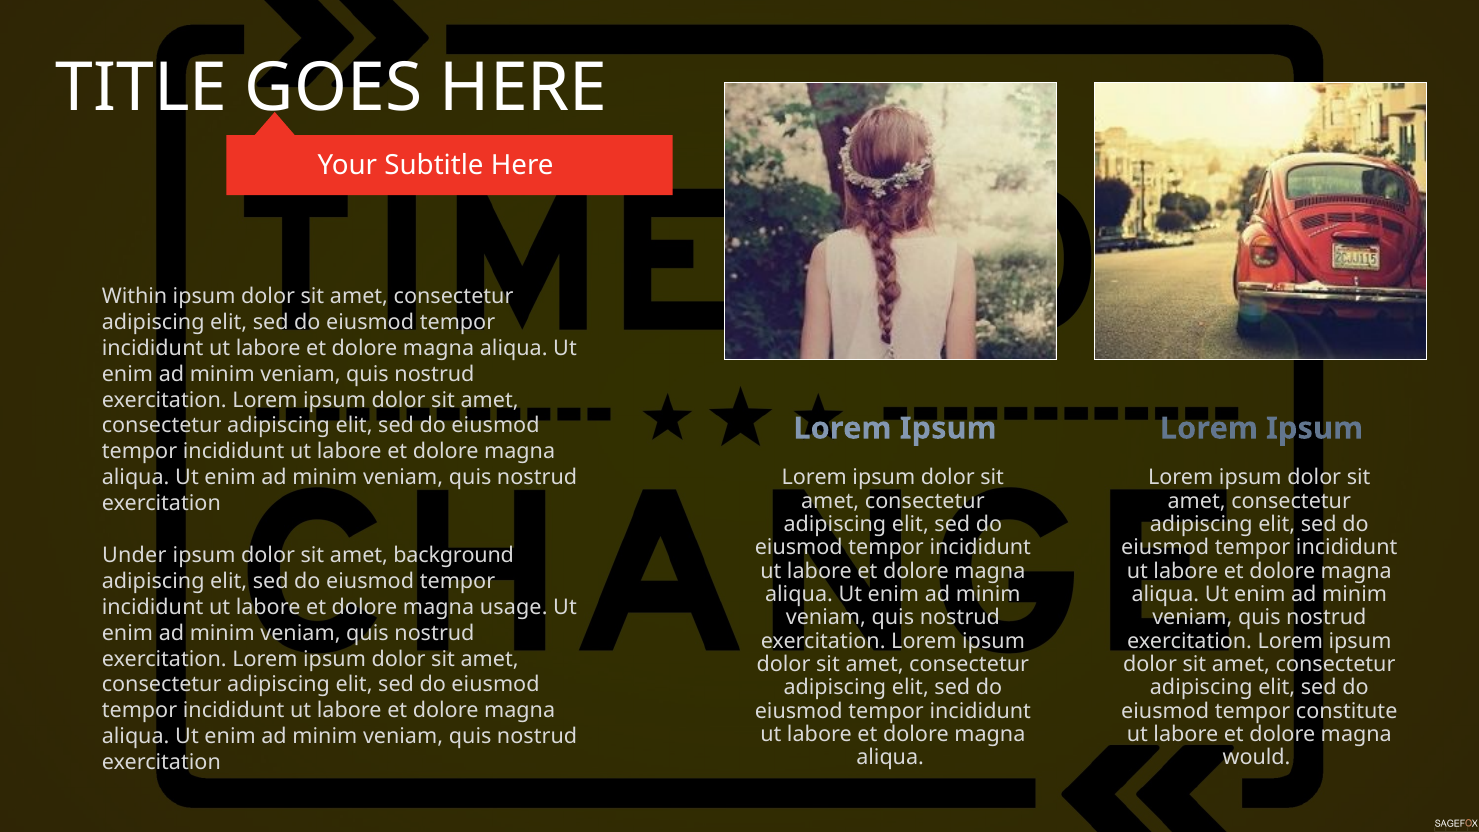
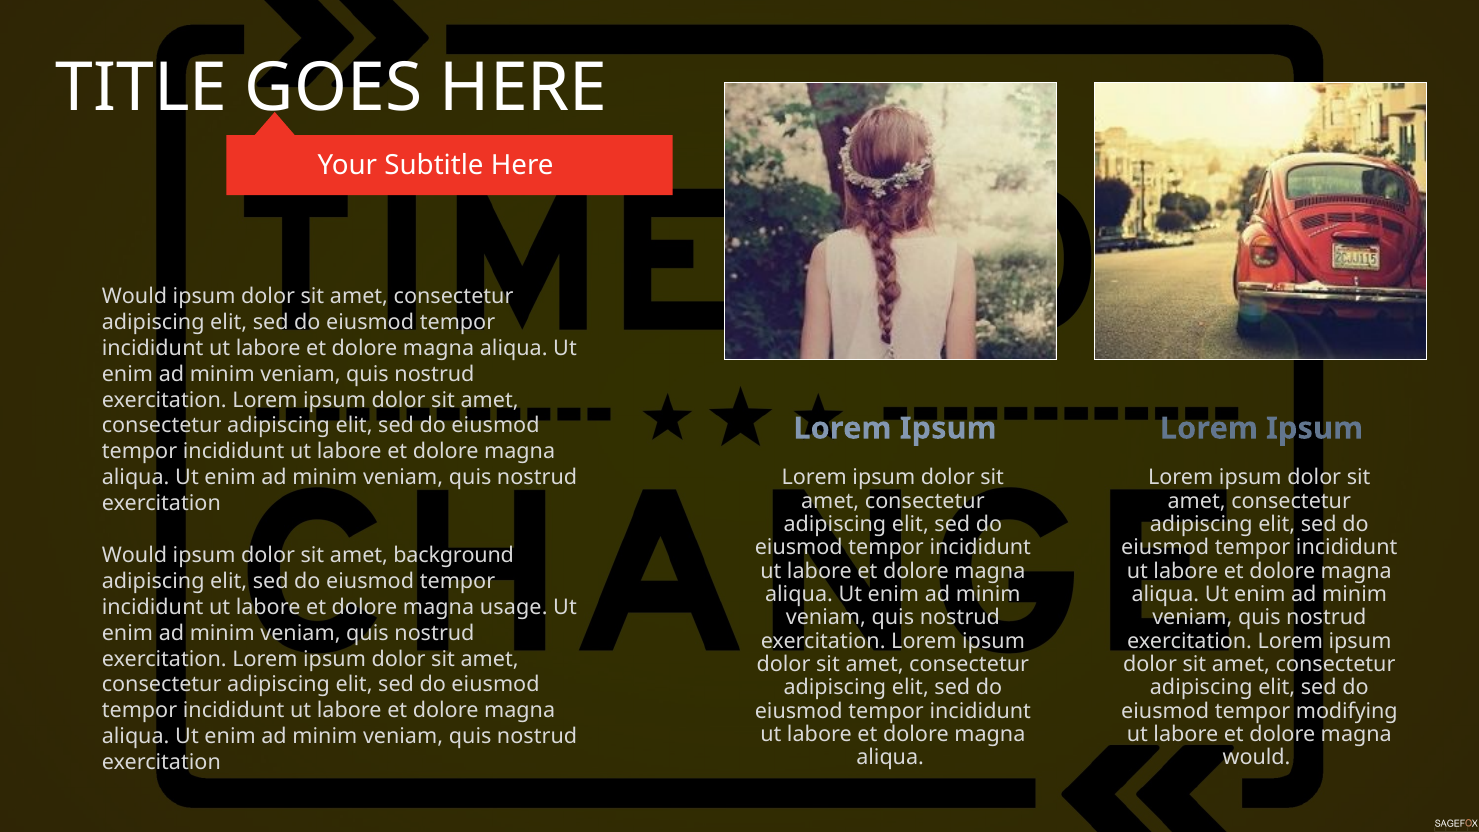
Within: Within -> Would (134, 296)
Under: Under -> Would (134, 555)
constitute: constitute -> modifying (1347, 711)
